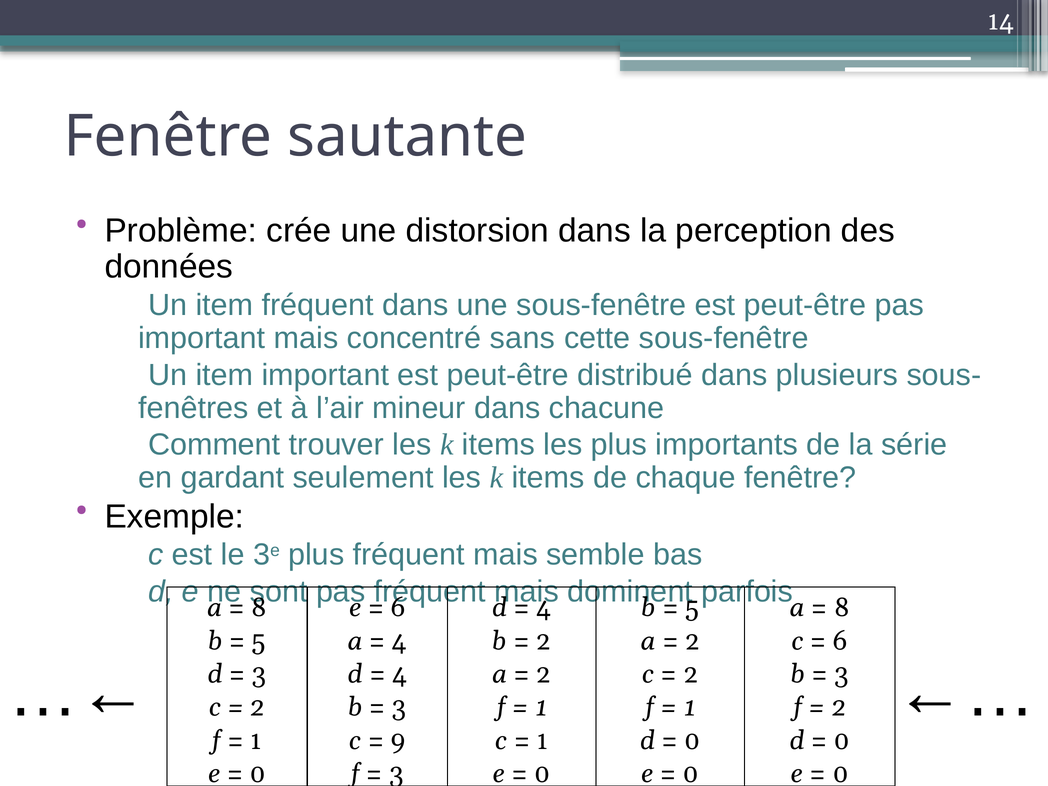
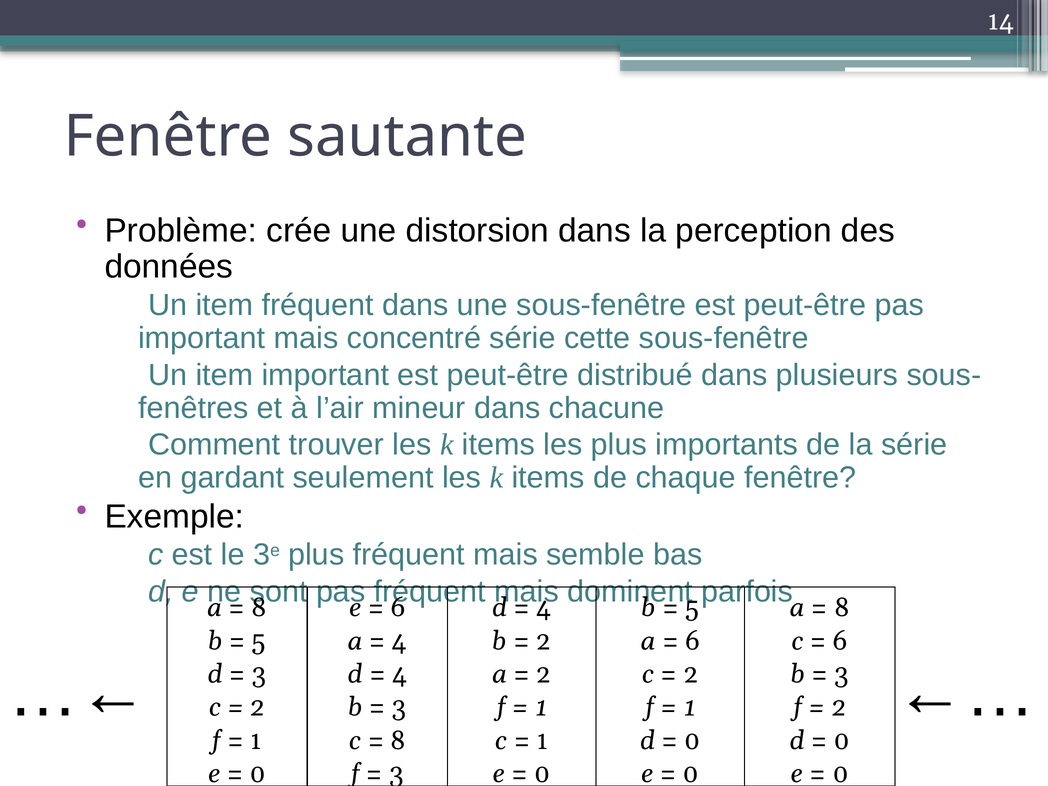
concentré sans: sans -> série (523, 338)
2: 2 -> 6 (692, 641)
9: 9 -> 8 (398, 740)
